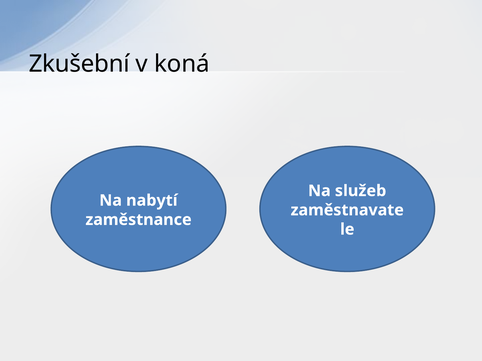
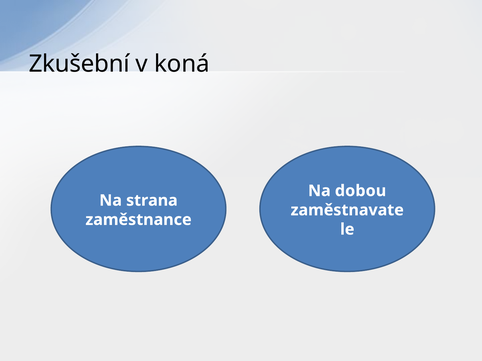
služeb: služeb -> dobou (361, 191)
nabytí: nabytí -> strana (152, 201)
